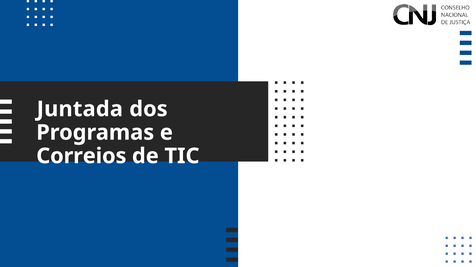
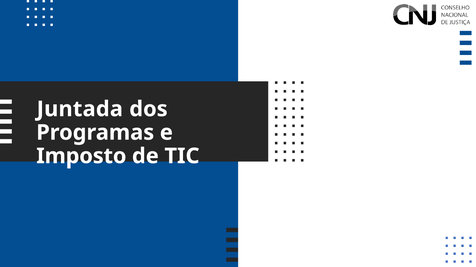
Correios: Correios -> Imposto (81, 156)
